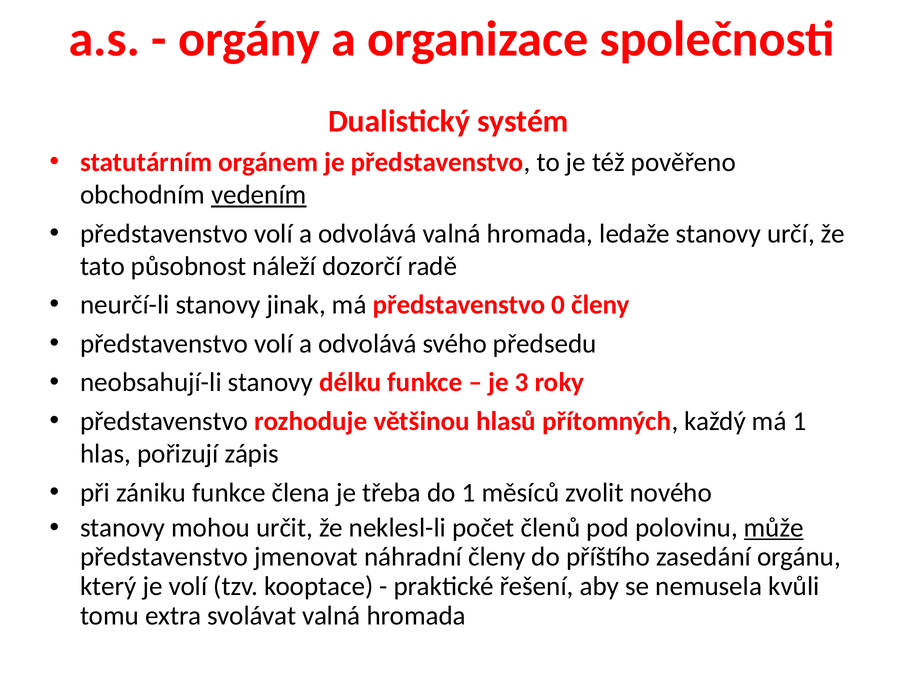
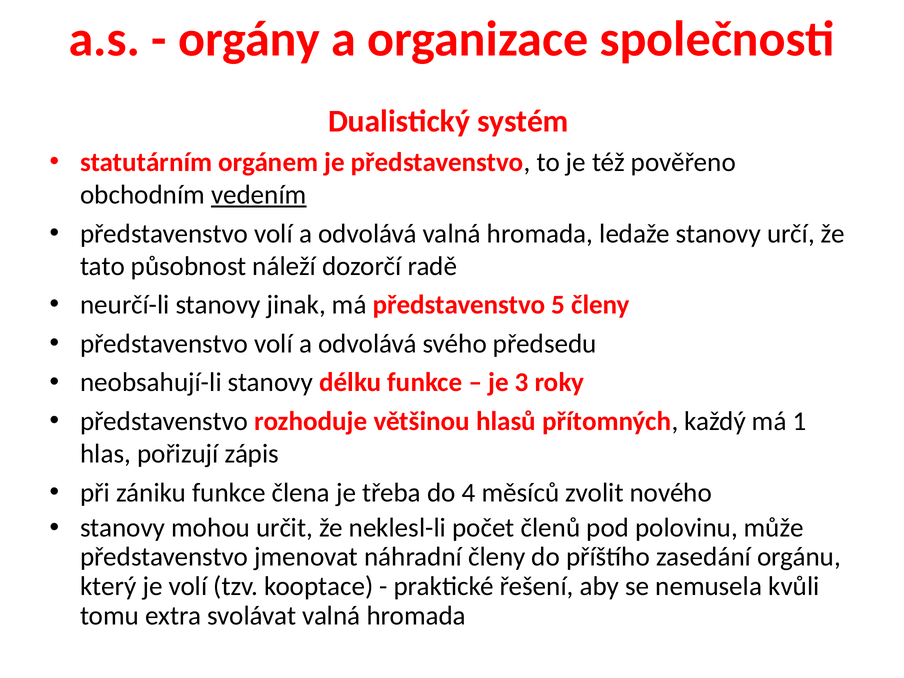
0: 0 -> 5 (558, 305)
do 1: 1 -> 4 (469, 493)
může underline: present -> none (774, 528)
